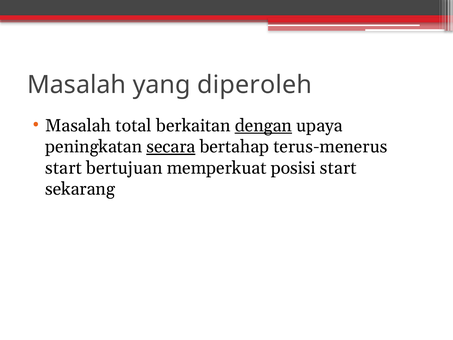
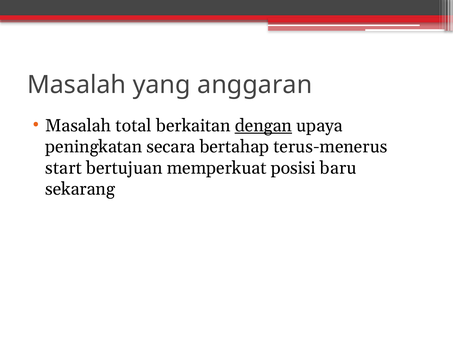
diperoleh: diperoleh -> anggaran (255, 85)
secara underline: present -> none (171, 147)
posisi start: start -> baru (338, 168)
